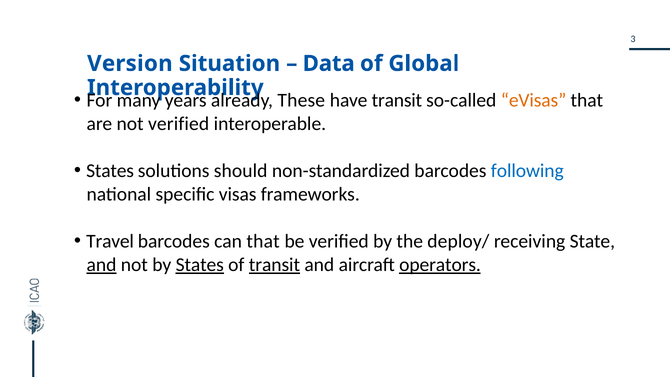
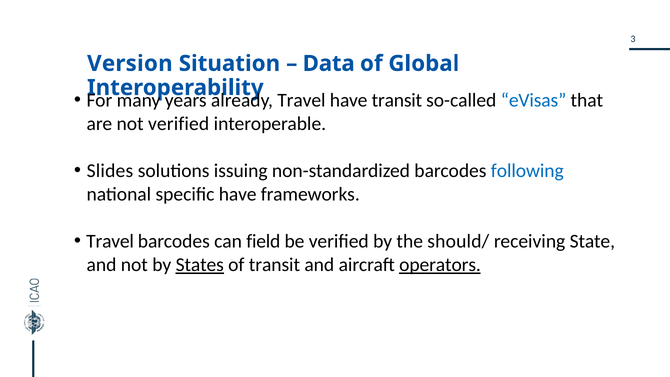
These: These -> Travel (301, 100)
eVisas colour: orange -> blue (534, 100)
States: States -> Slides (110, 171)
should: should -> issuing (241, 171)
specific visas: visas -> have (238, 194)
can that: that -> field (263, 241)
deploy/: deploy/ -> should/ (458, 241)
and underline: present -> none (102, 265)
transit underline: present -> none (274, 265)
